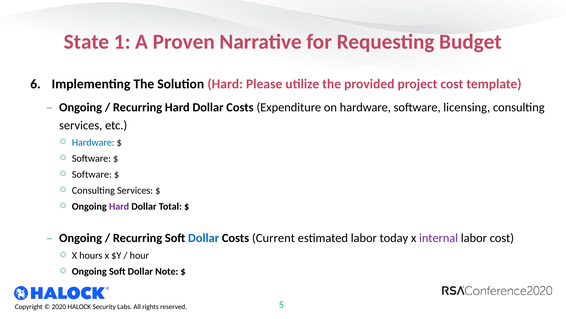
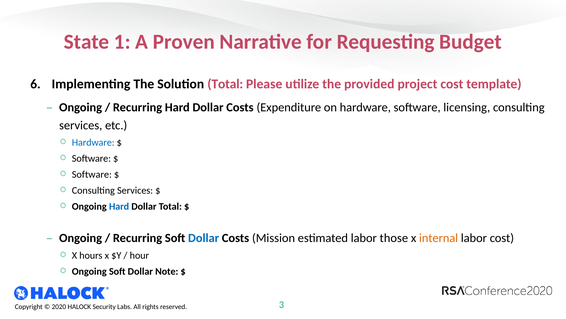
Solution Hard: Hard -> Total (225, 84)
Hard colour: purple -> blue (119, 206)
Current: Current -> Mission (274, 238)
today: today -> those (394, 238)
internal colour: purple -> orange (439, 238)
5: 5 -> 3 (281, 304)
